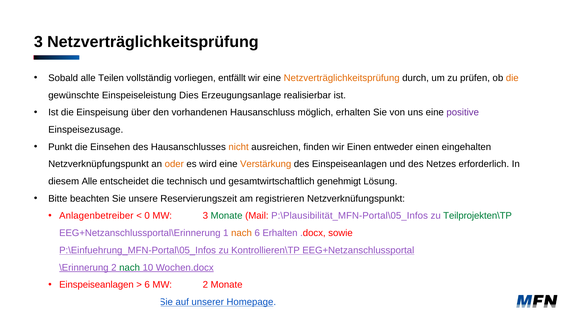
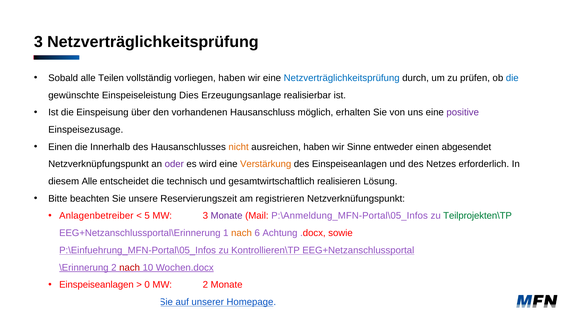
vorliegen entfällt: entfällt -> haben (232, 78)
Netzverträglichkeitsprüfung colour: orange -> blue (342, 78)
die colour: orange -> blue (512, 78)
Punkt: Punkt -> Einen (60, 147)
Einsehen: Einsehen -> Innerhalb (110, 147)
ausreichen finden: finden -> haben (317, 147)
wir Einen: Einen -> Sinne (359, 147)
eingehalten: eingehalten -> abgesendet (466, 147)
oder colour: orange -> purple (174, 164)
genehmigt: genehmigt -> realisieren (339, 181)
0: 0 -> 5 (147, 216)
Monate colour: green -> purple (227, 216)
P:\Plausibilität_MFN-Portal\05_Infos: P:\Plausibilität_MFN-Portal\05_Infos -> P:\Anmeldung_MFN-Portal\05_Infos (350, 216)
6 Erhalten: Erhalten -> Achtung (280, 233)
nach colour: green -> red (130, 267)
6: 6 -> 0 (147, 285)
